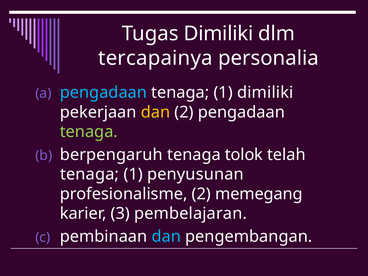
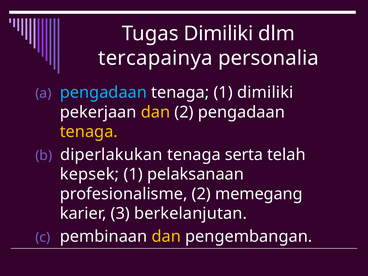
tenaga colour: light green -> yellow (89, 132)
berpengaruh: berpengaruh -> diperlakukan (111, 155)
tolok: tolok -> serta (244, 155)
tenaga: tenaga -> kepsek (90, 174)
penyusunan: penyusunan -> pelaksanaan (196, 174)
pembelajaran: pembelajaran -> berkelanjutan (191, 214)
dan colour: light blue -> yellow (166, 236)
